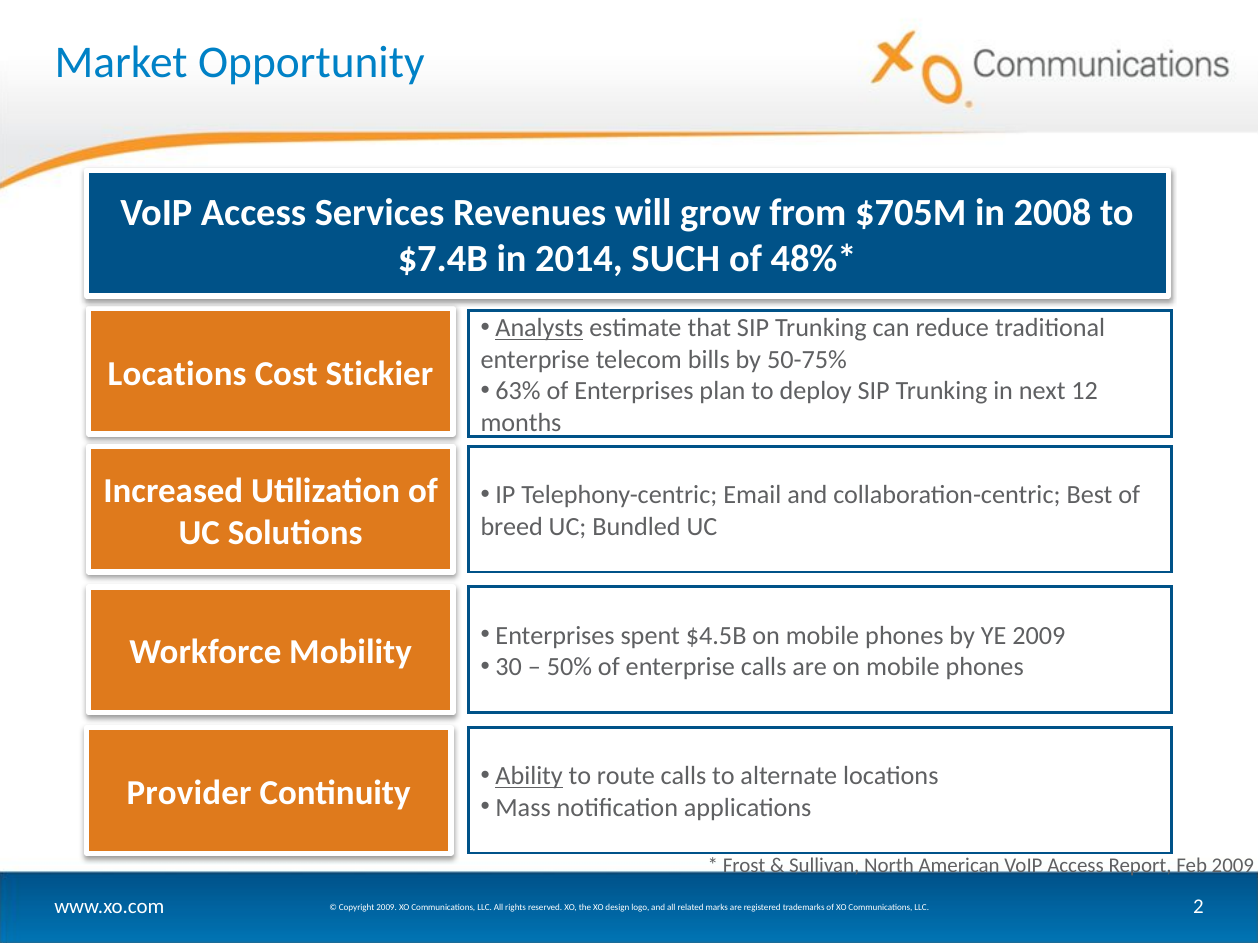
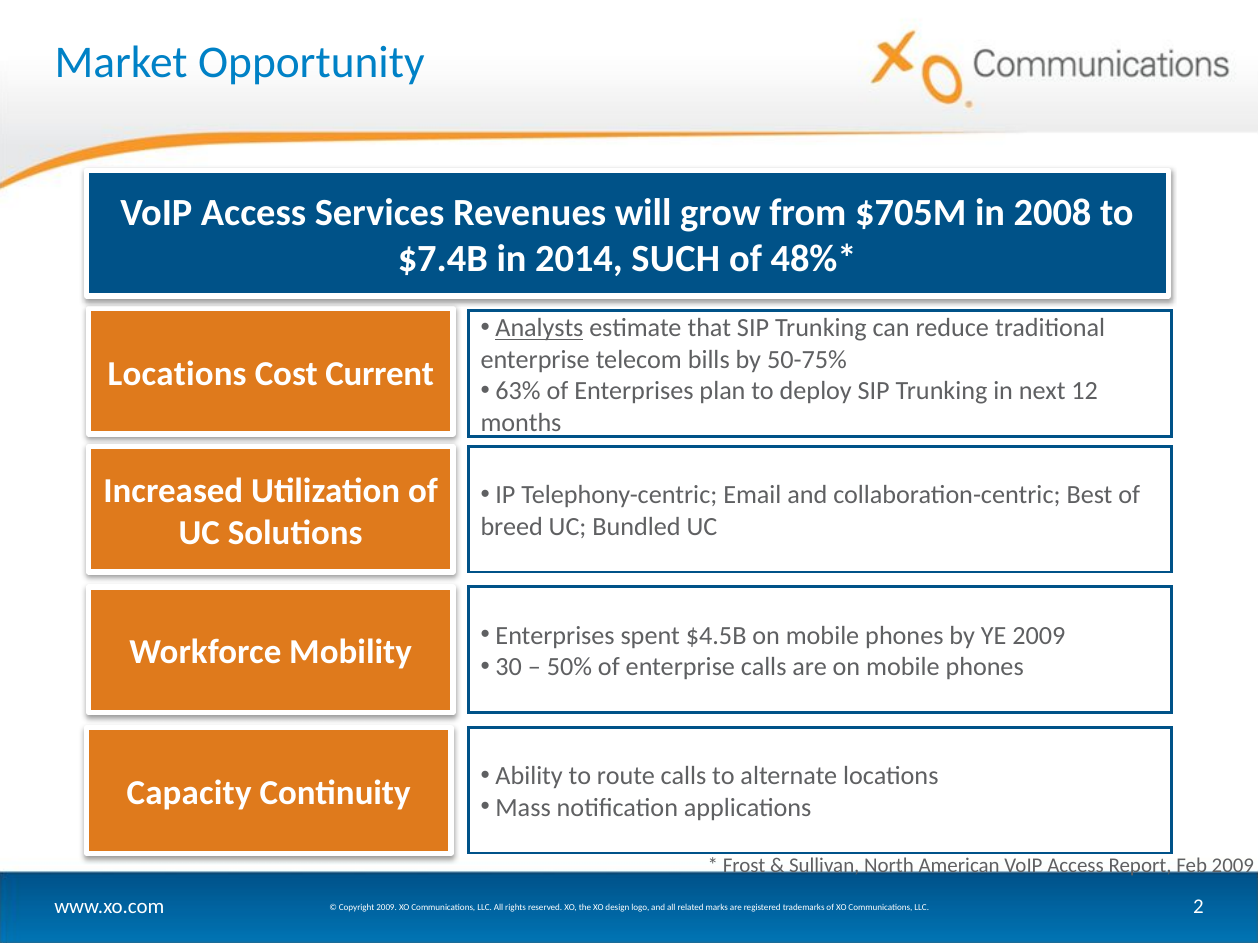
Stickier: Stickier -> Current (380, 374)
Ability underline: present -> none (529, 777)
Provider: Provider -> Capacity (189, 793)
